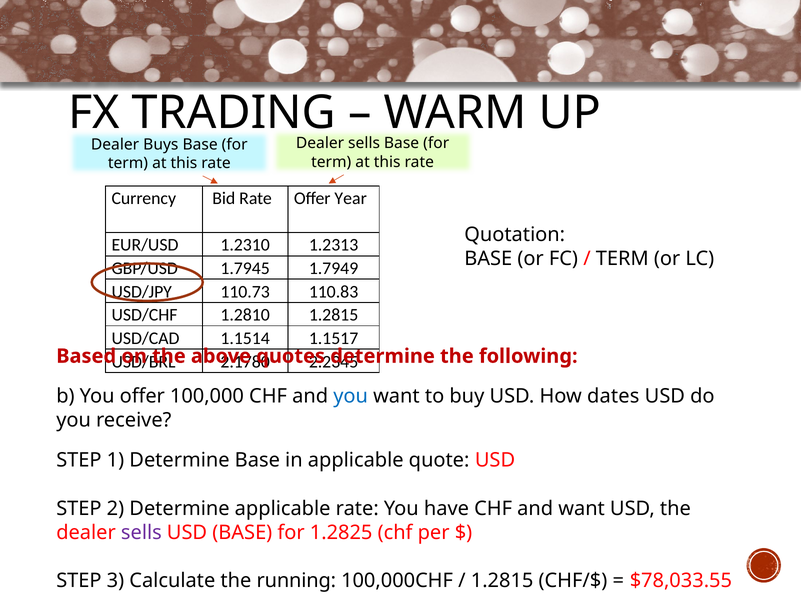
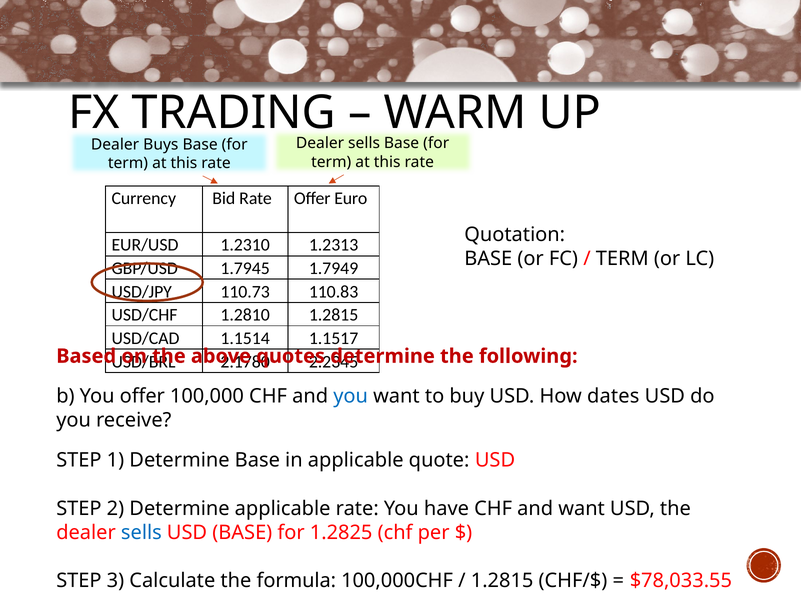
Year: Year -> Euro (351, 198)
sells colour: purple -> blue (141, 532)
running: running -> formula (296, 580)
